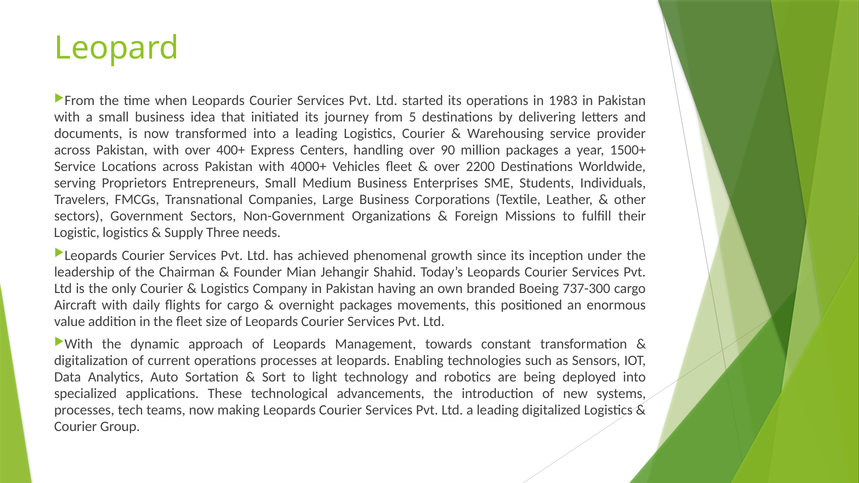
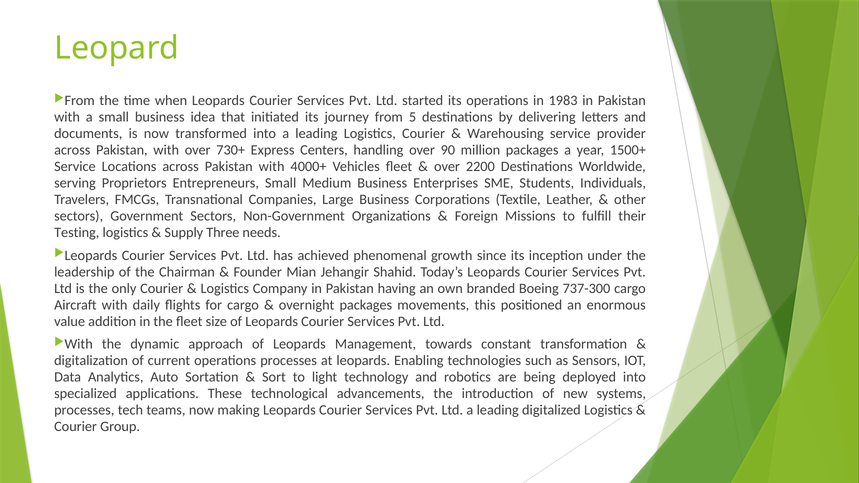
400+: 400+ -> 730+ (231, 150)
Logistic: Logistic -> Testing (77, 232)
